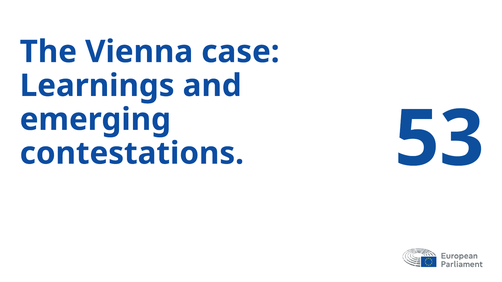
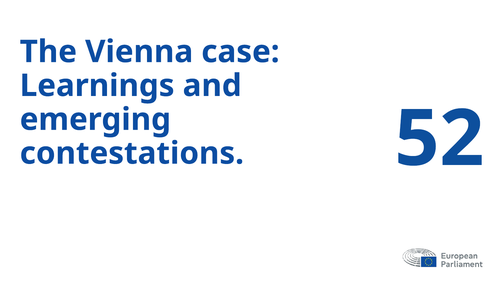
53: 53 -> 52 (439, 139)
